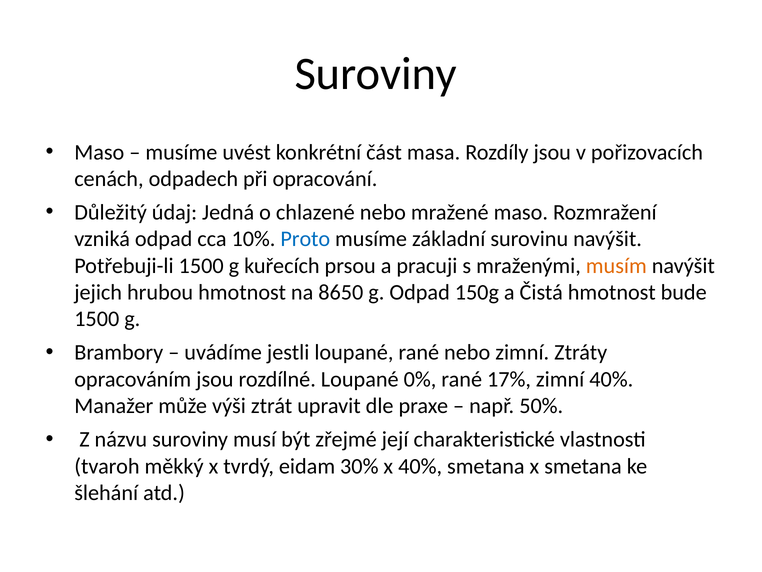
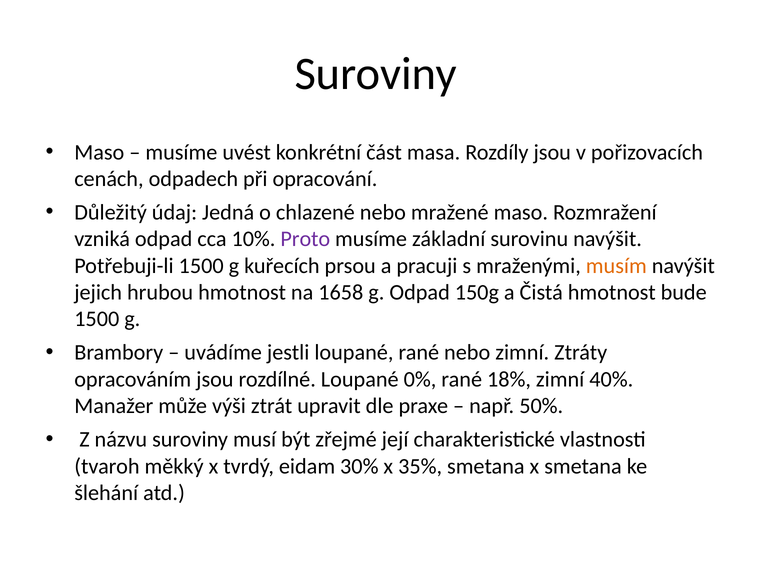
Proto colour: blue -> purple (305, 239)
8650: 8650 -> 1658 (341, 292)
17%: 17% -> 18% (509, 379)
x 40%: 40% -> 35% (420, 466)
